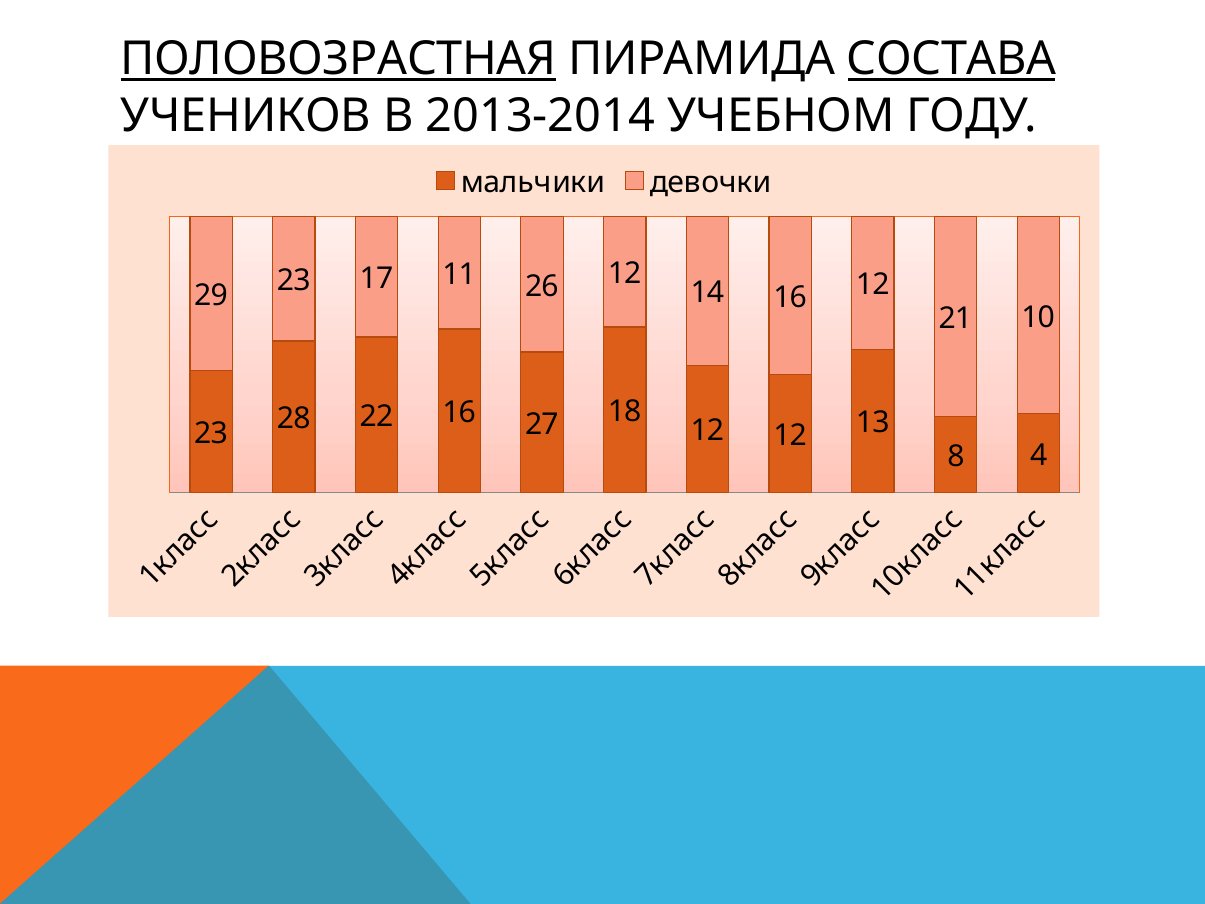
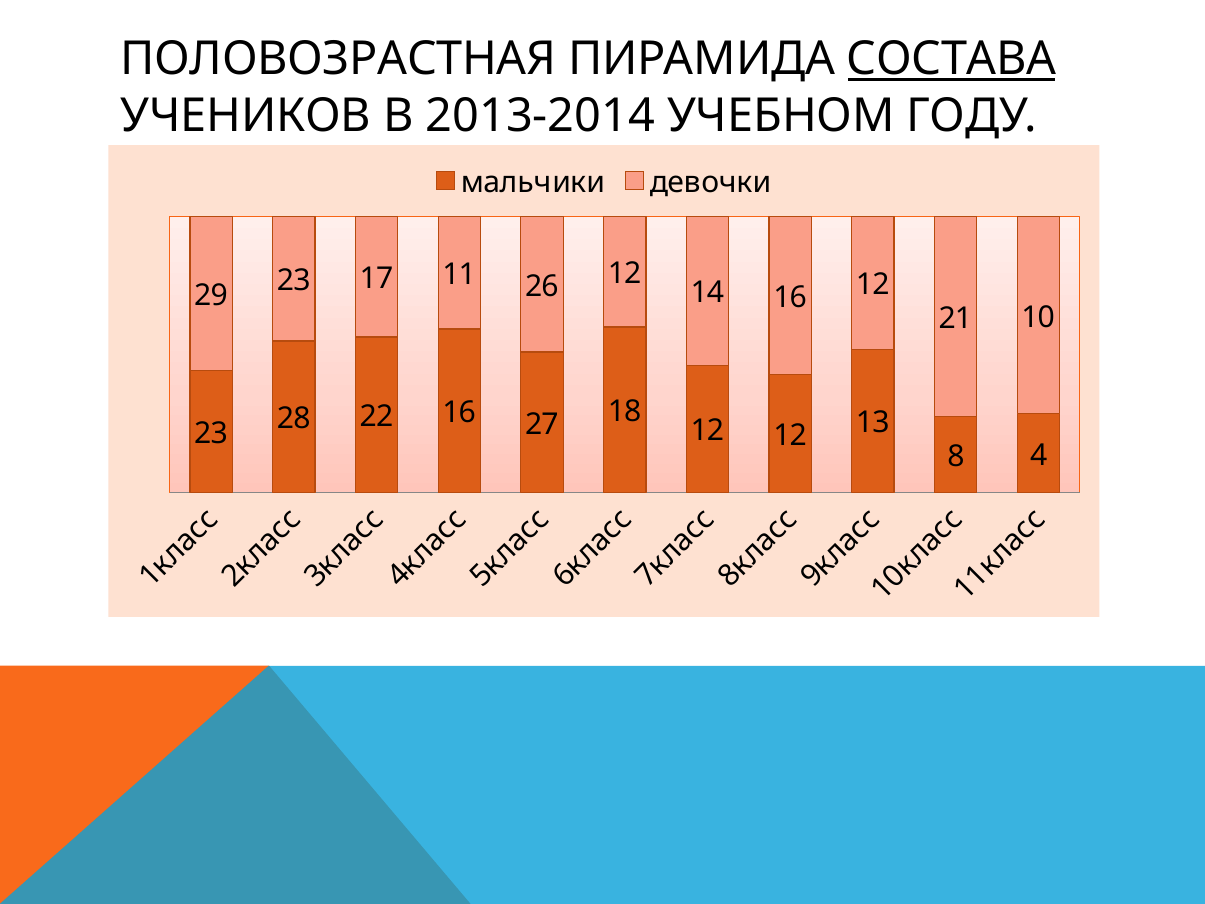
ПОЛОВОЗРАСТНАЯ underline: present -> none (338, 59)
